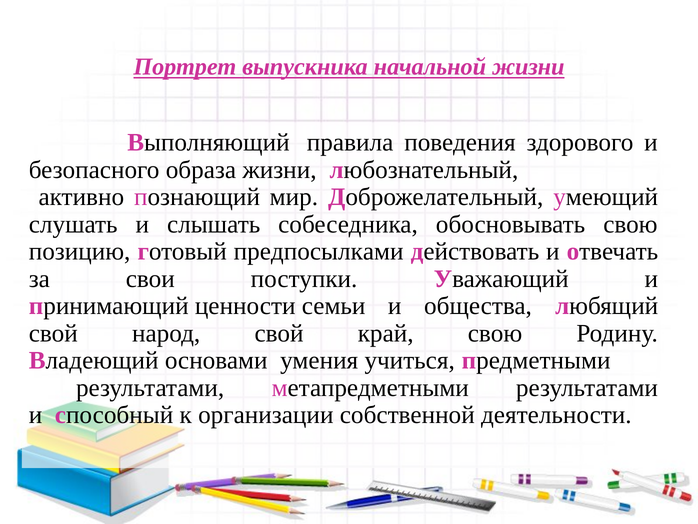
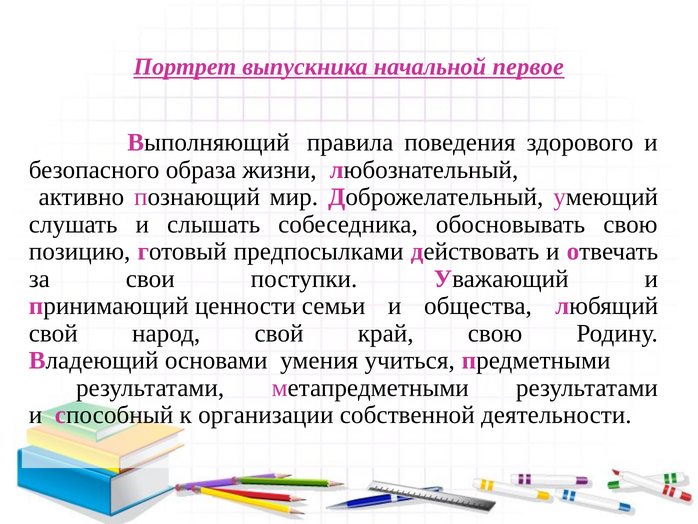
начальной жизни: жизни -> первое (528, 67)
